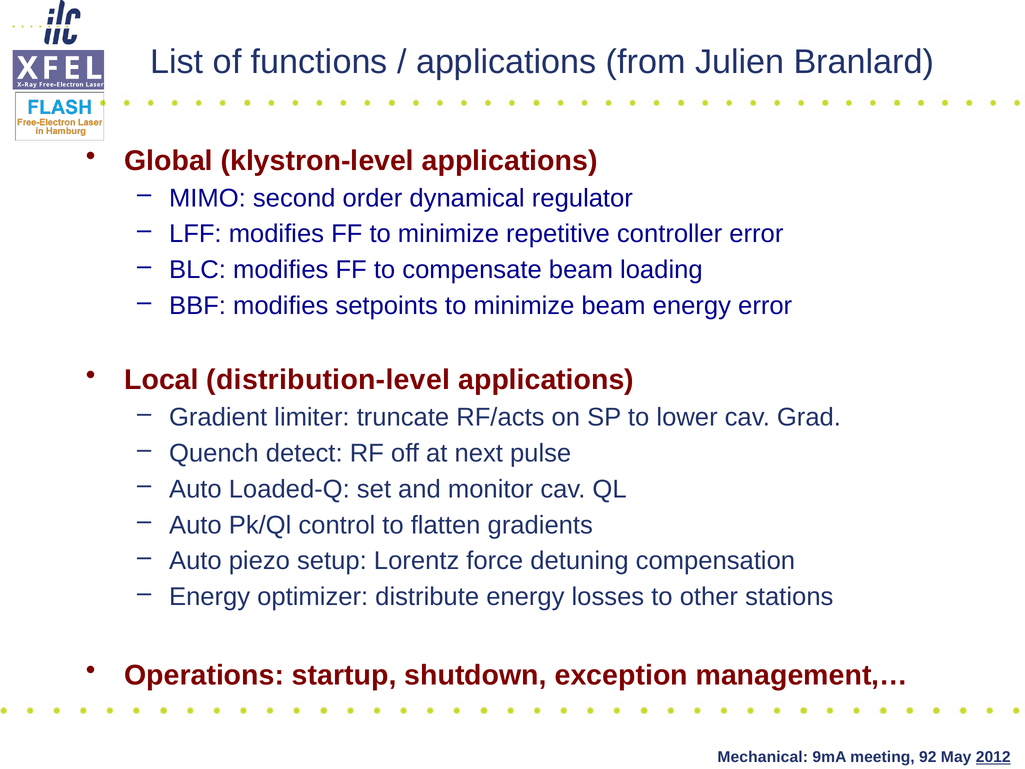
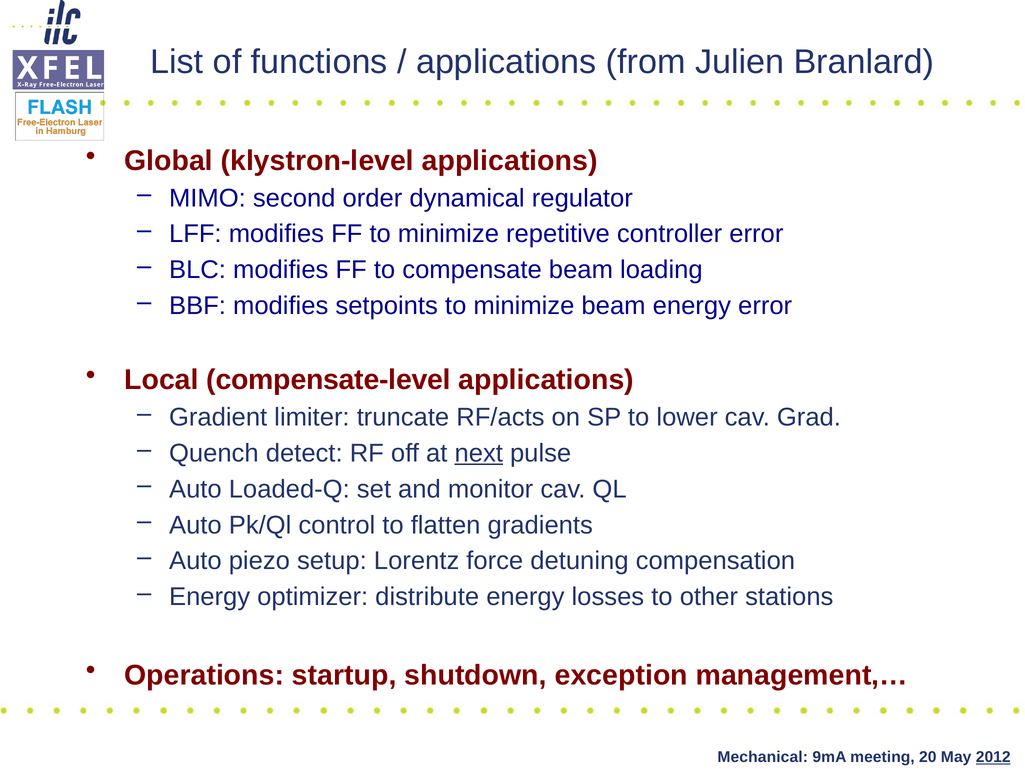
distribution-level: distribution-level -> compensate-level (329, 380)
next underline: none -> present (479, 453)
92: 92 -> 20 (928, 757)
